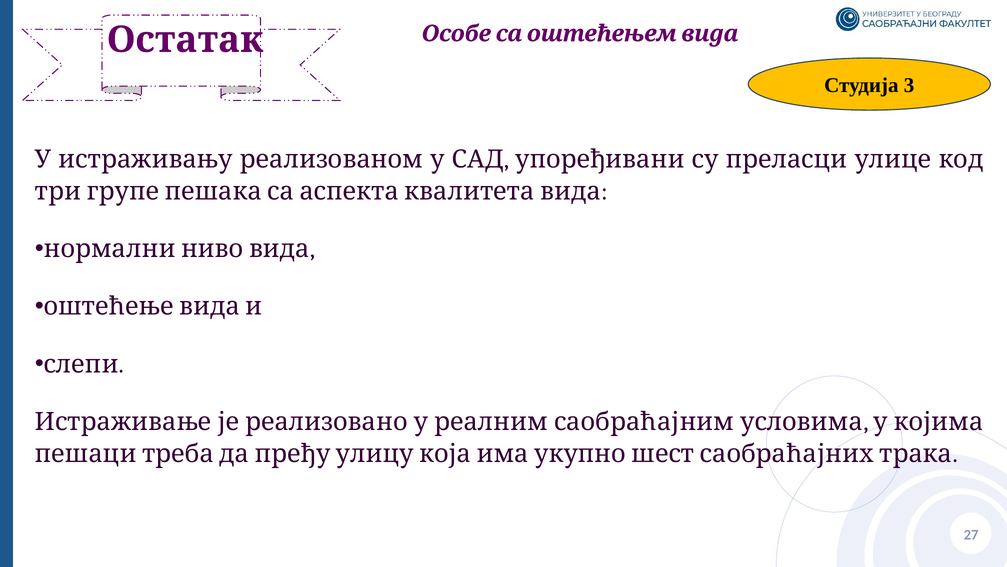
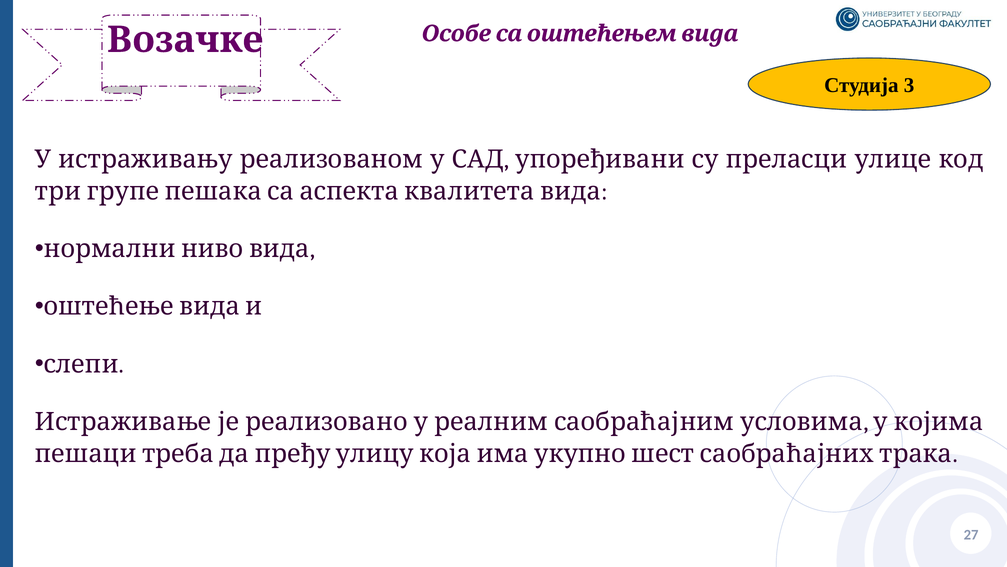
Остатак: Остатак -> Возачке (185, 40)
